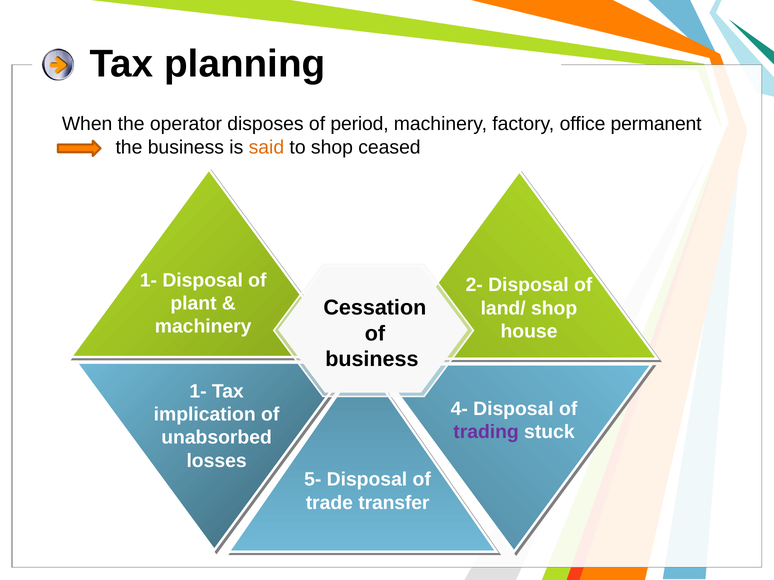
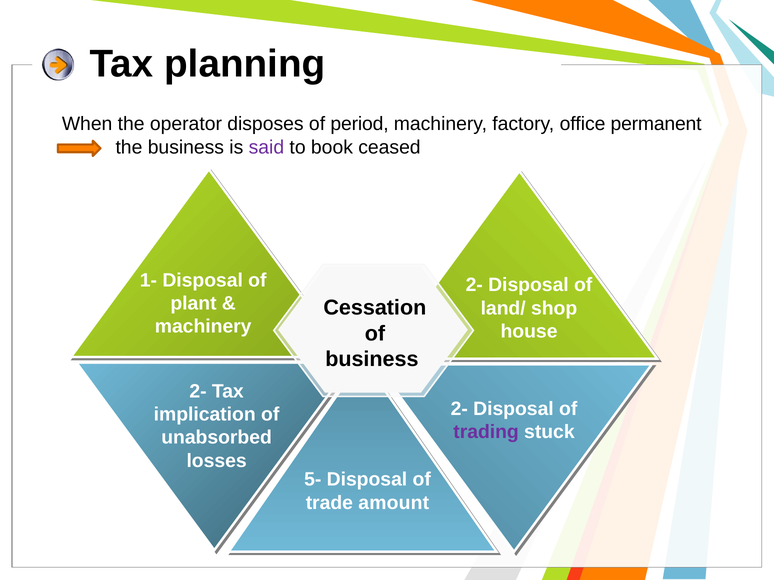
said colour: orange -> purple (266, 147)
to shop: shop -> book (332, 147)
1-: 1- -> 2- (198, 392)
4-: 4- -> 2- (459, 409)
transfer: transfer -> amount (394, 503)
